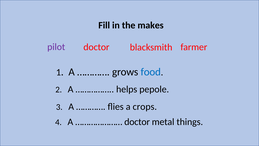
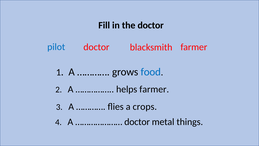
the makes: makes -> doctor (151, 25)
pilot colour: purple -> blue (56, 47)
helps pepole: pepole -> farmer (154, 89)
